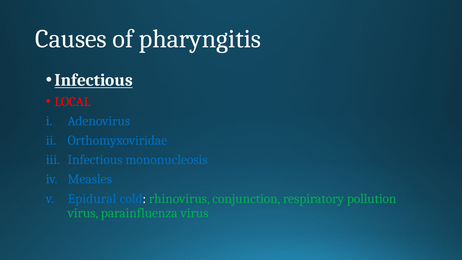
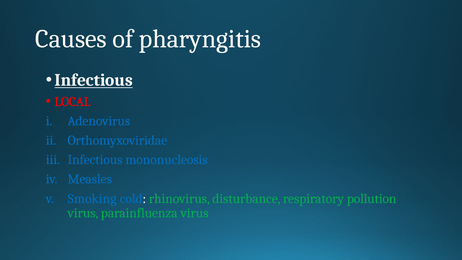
Epidural: Epidural -> Smoking (92, 198)
conjunction: conjunction -> disturbance (246, 198)
